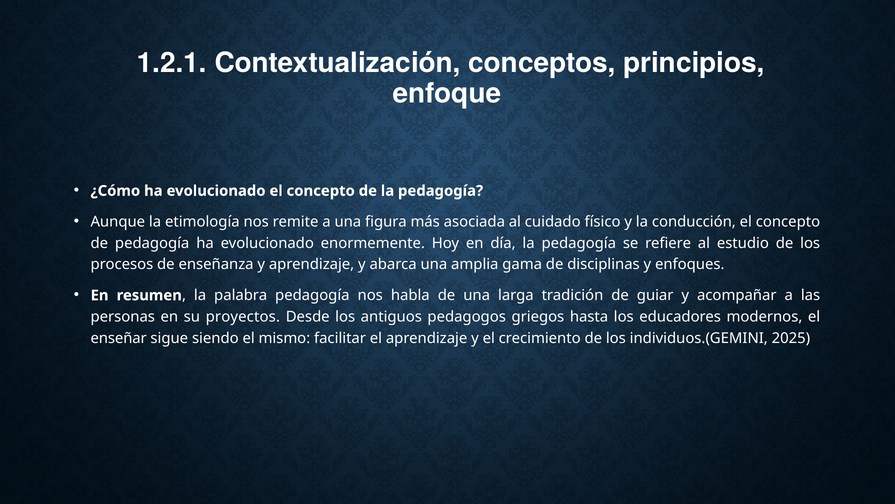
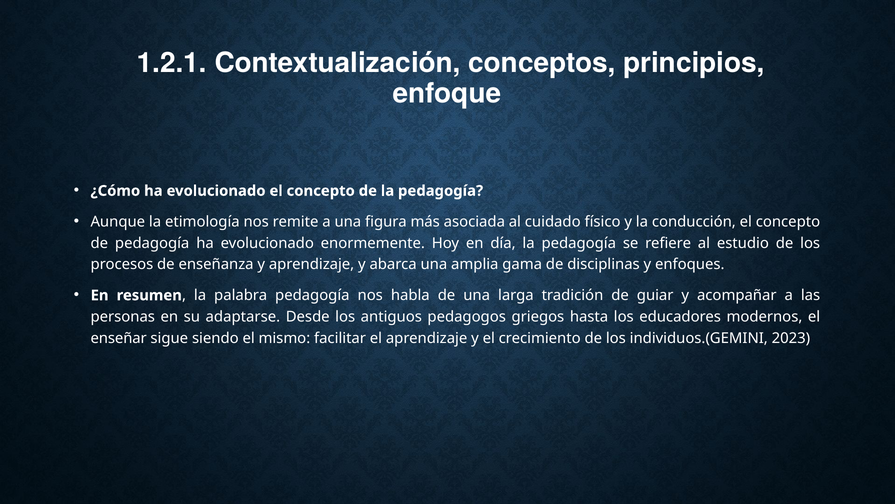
proyectos: proyectos -> adaptarse (243, 316)
2025: 2025 -> 2023 (791, 338)
